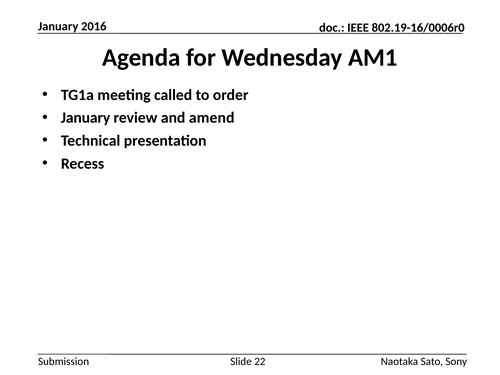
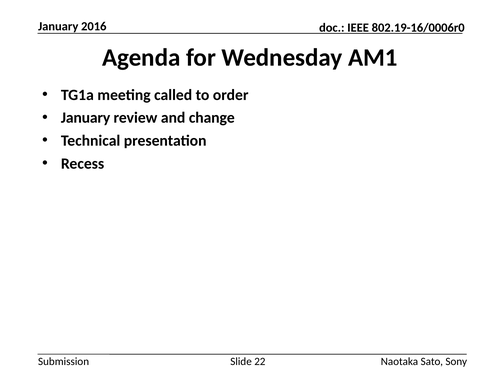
amend: amend -> change (212, 118)
